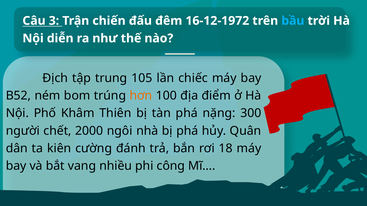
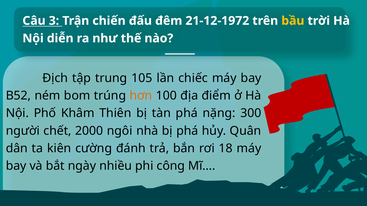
16-12-1972: 16-12-1972 -> 21-12-1972 (217, 21)
bầu colour: light blue -> yellow (293, 21)
vang: vang -> ngày (82, 166)
